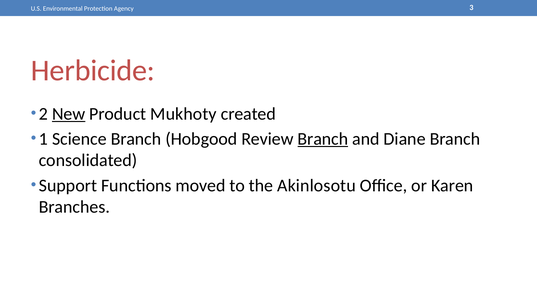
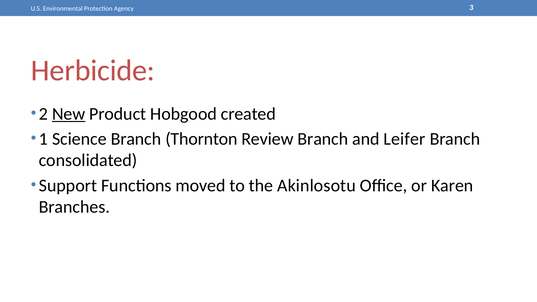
Mukhoty: Mukhoty -> Hobgood (184, 114)
Hobgood: Hobgood -> Thornton (201, 139)
Branch underline: present -> none (323, 139)
Diane: Diane -> Leifer (405, 139)
